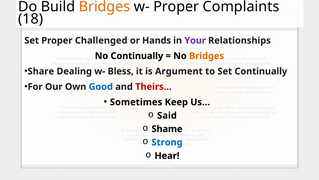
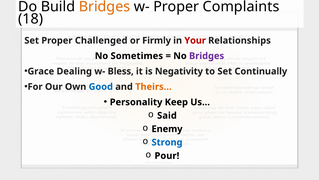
Hands: Hands -> Firmly (157, 40)
Your colour: purple -> red (195, 40)
No Continually: Continually -> Sometimes (137, 56)
Bridges colour: orange -> purple (207, 56)
Share: Share -> Grace (41, 71)
Argument: Argument -> Negativity (179, 71)
Theirs… colour: red -> orange (153, 86)
Sometimes: Sometimes -> Personality (136, 102)
Shame: Shame -> Enemy (167, 129)
Hear: Hear -> Pour (167, 155)
